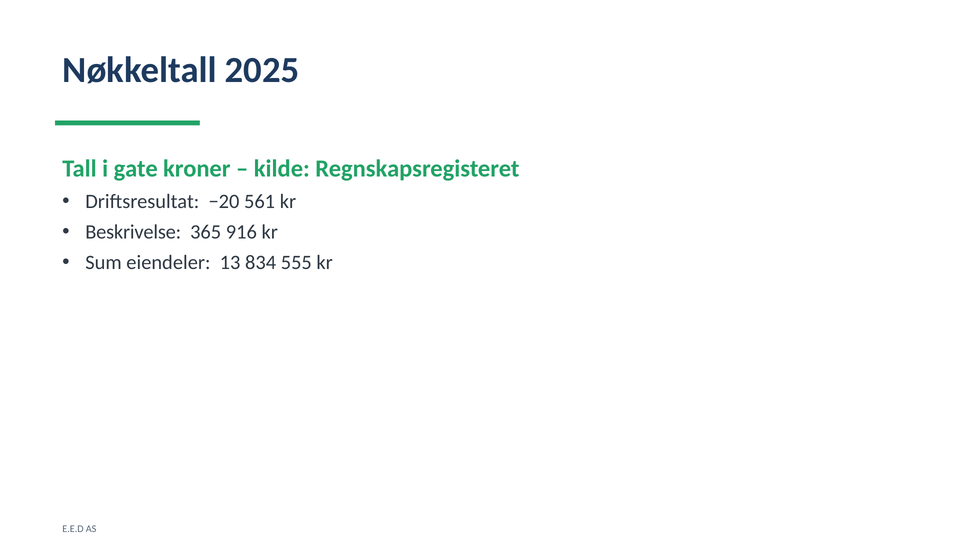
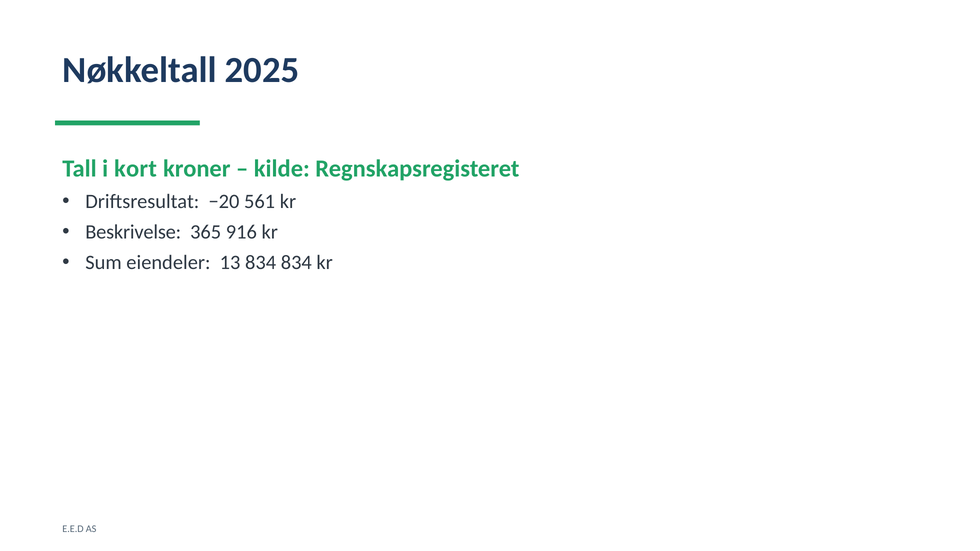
gate: gate -> kort (136, 169)
834 555: 555 -> 834 (296, 263)
